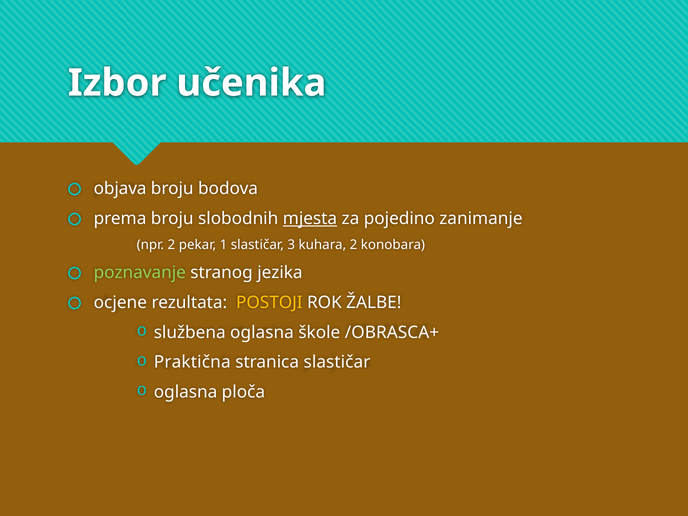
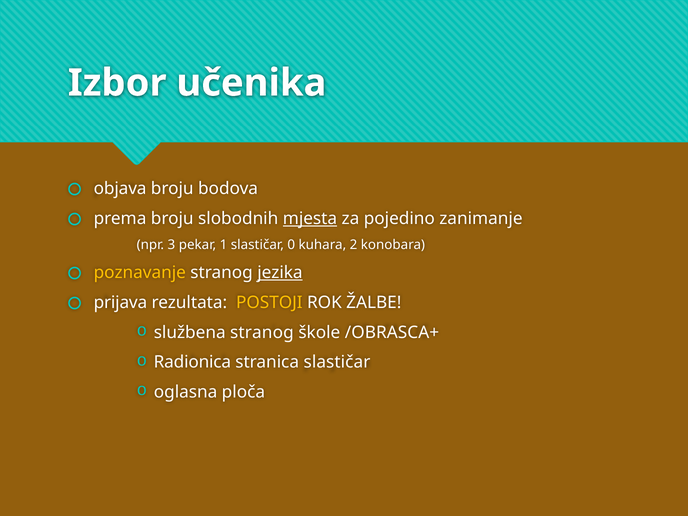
npr 2: 2 -> 3 (171, 245)
3: 3 -> 0 (291, 245)
poznavanje colour: light green -> yellow (140, 273)
jezika underline: none -> present (280, 273)
ocjene: ocjene -> prijava (120, 303)
službena oglasna: oglasna -> stranog (262, 332)
Praktična: Praktična -> Radionica (192, 362)
